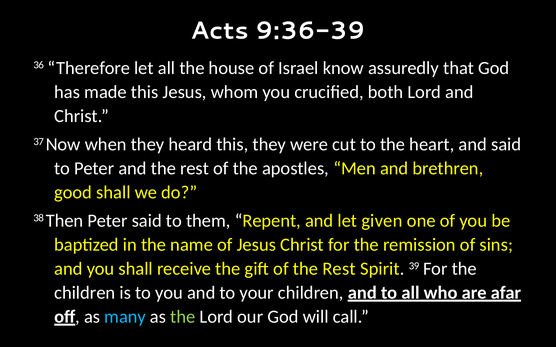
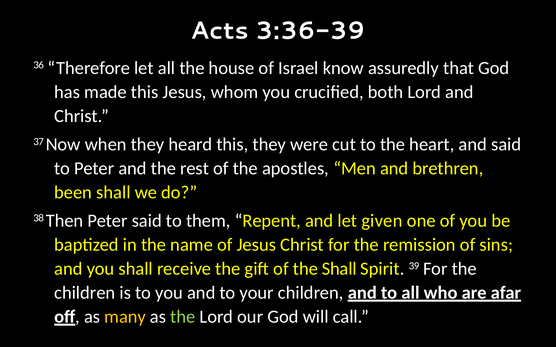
9:36-39: 9:36-39 -> 3:36-39 (310, 31)
good: good -> been (73, 193)
of the Rest: Rest -> Shall (339, 269)
many colour: light blue -> yellow (125, 317)
